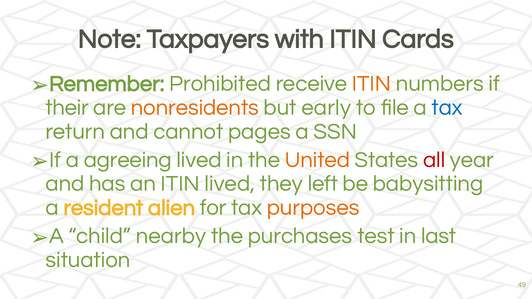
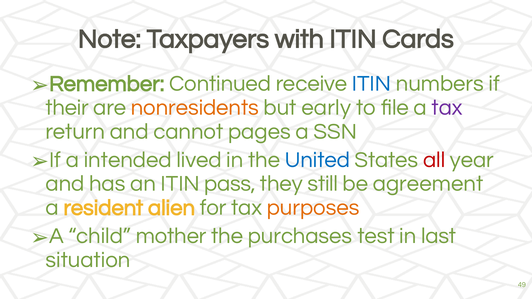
Prohibited: Prohibited -> Continued (220, 84)
ITIN colour: orange -> blue (372, 84)
tax colour: blue -> purple (447, 108)
agreeing: agreeing -> intended (128, 160)
United colour: orange -> blue (317, 160)
ITIN lived: lived -> pass (230, 184)
left: left -> still (323, 184)
babysitting: babysitting -> agreement (428, 184)
nearby: nearby -> mother (171, 236)
